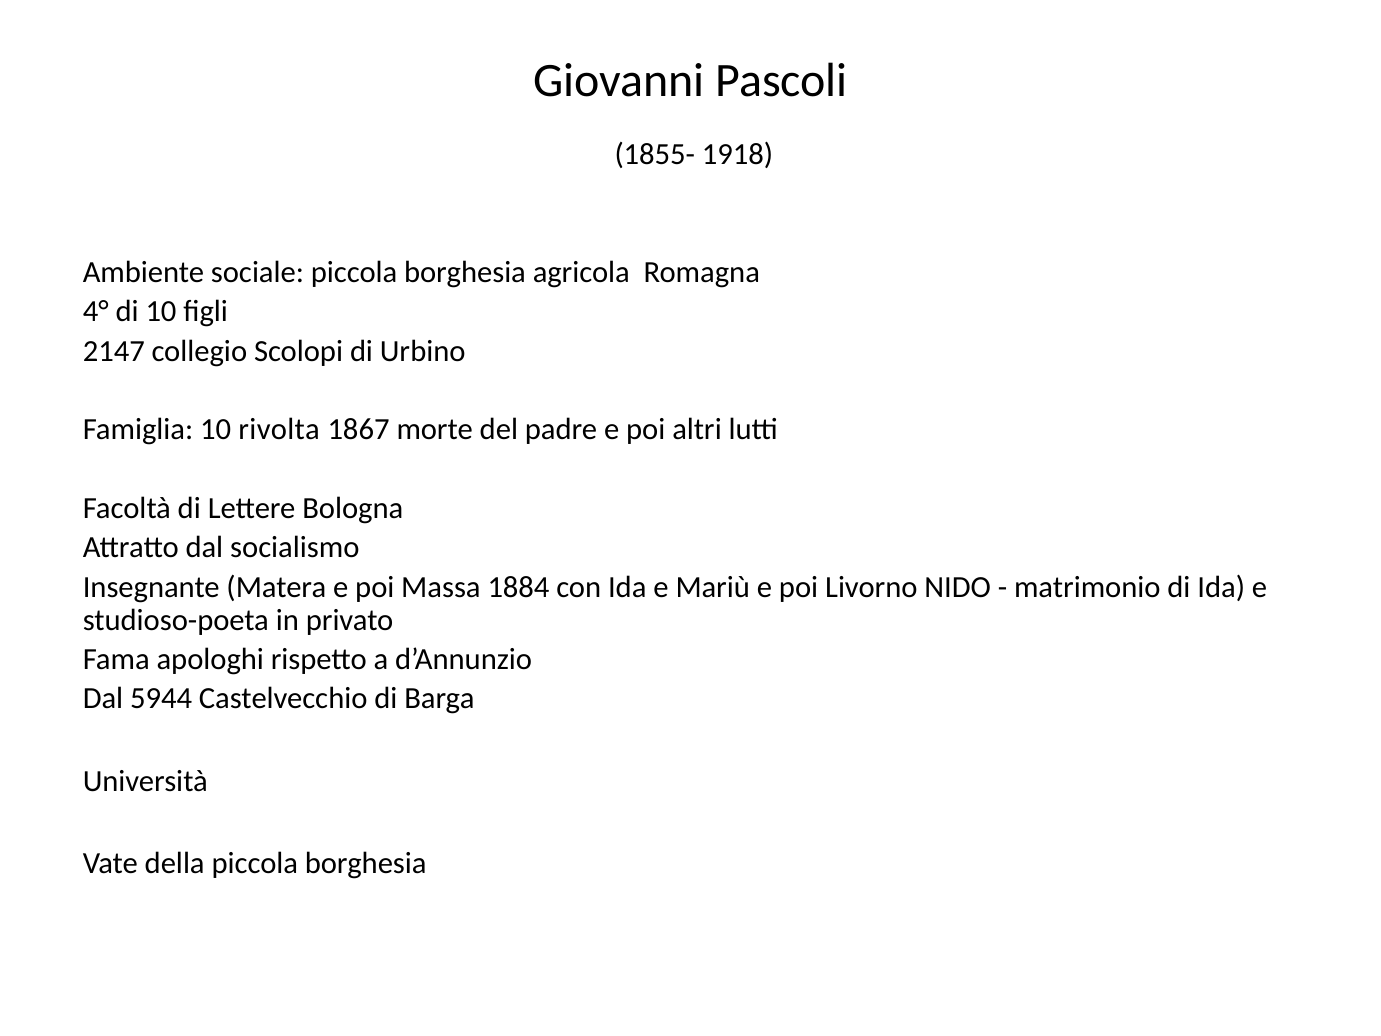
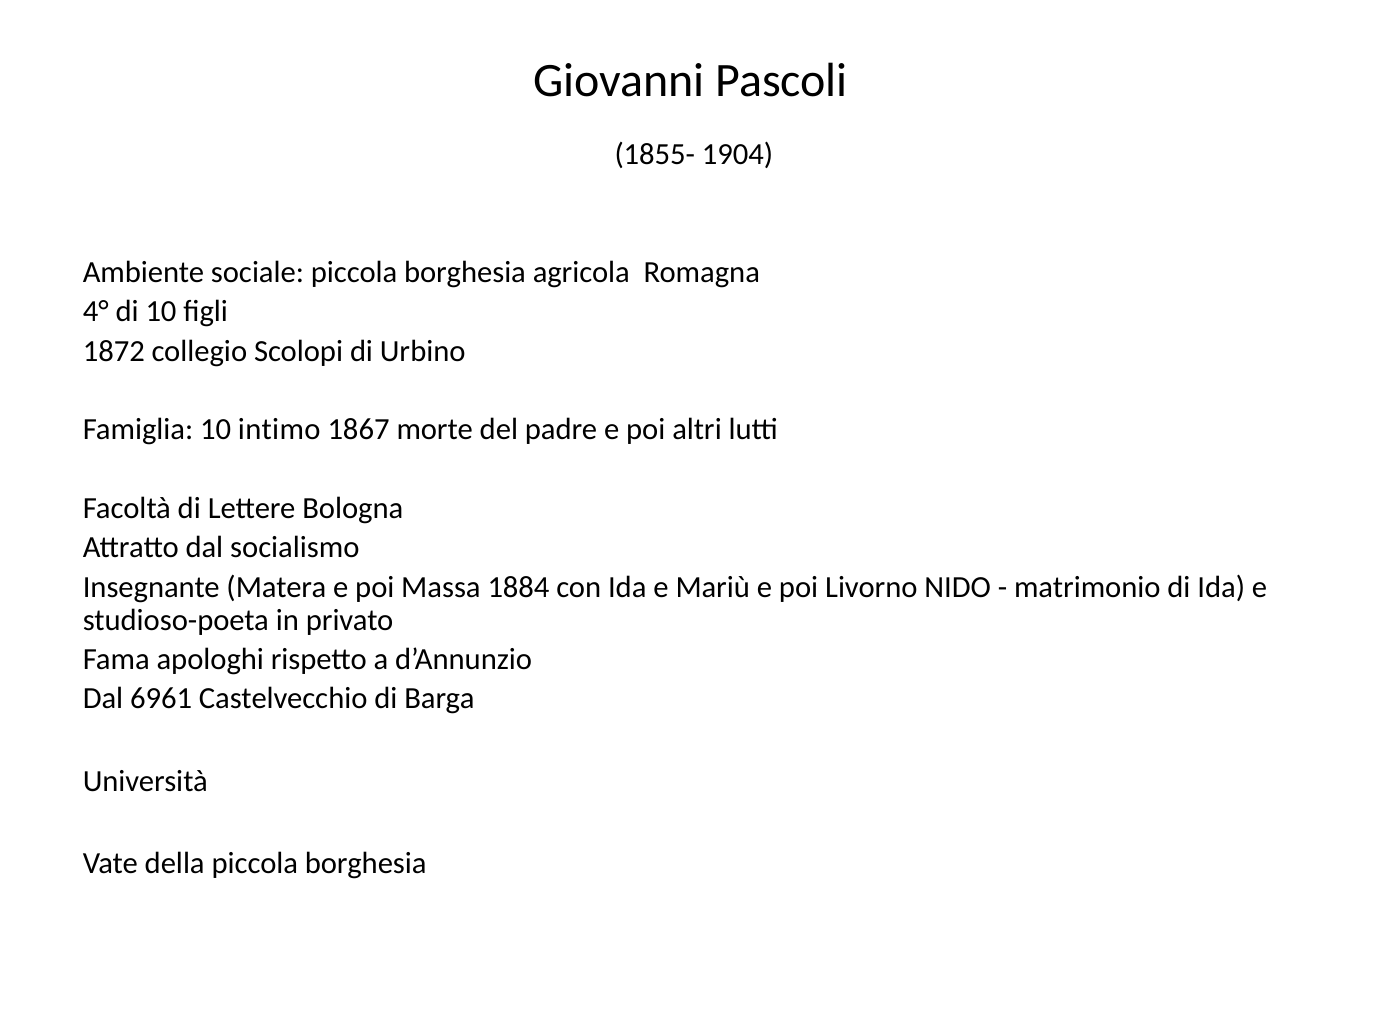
1918: 1918 -> 1904 (737, 155)
2147: 2147 -> 1872 (114, 351)
rivolta: rivolta -> intimo (279, 430)
5944: 5944 -> 6961 (161, 699)
